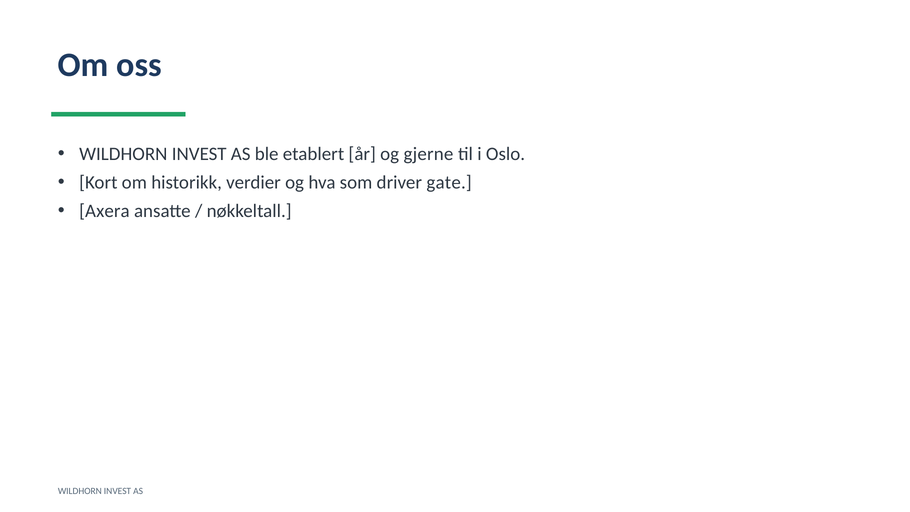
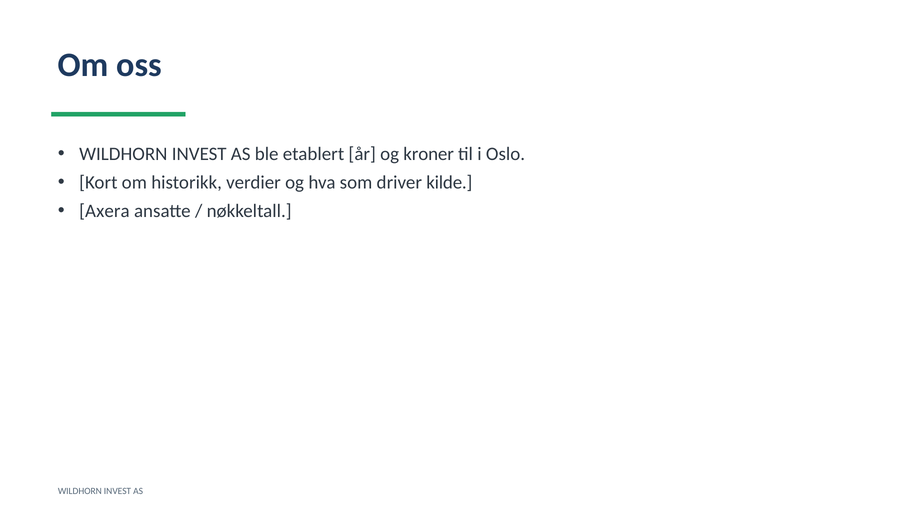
gjerne: gjerne -> kroner (429, 154)
gate: gate -> kilde (449, 183)
